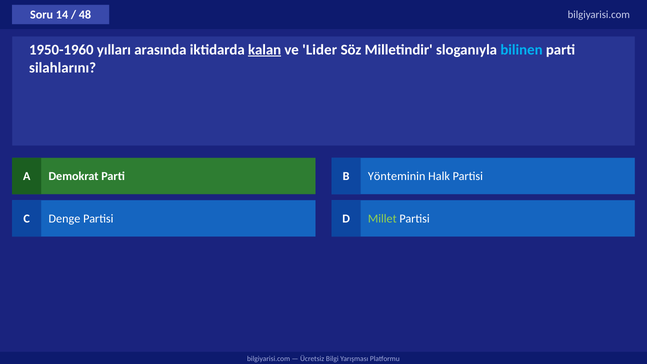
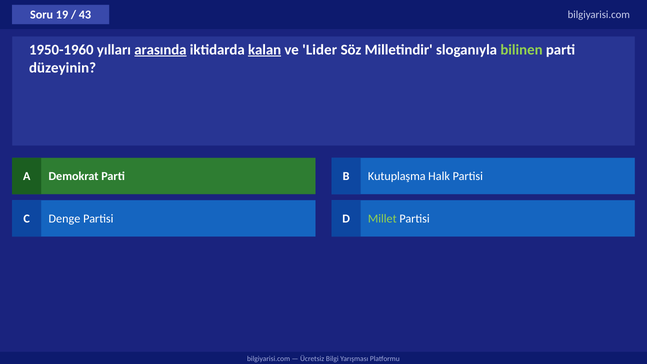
14: 14 -> 19 (62, 15)
48: 48 -> 43 (85, 15)
arasında underline: none -> present (160, 50)
bilinen colour: light blue -> light green (521, 50)
silahlarını: silahlarını -> düzeyinin (63, 68)
Yönteminin: Yönteminin -> Kutuplaşma (397, 176)
